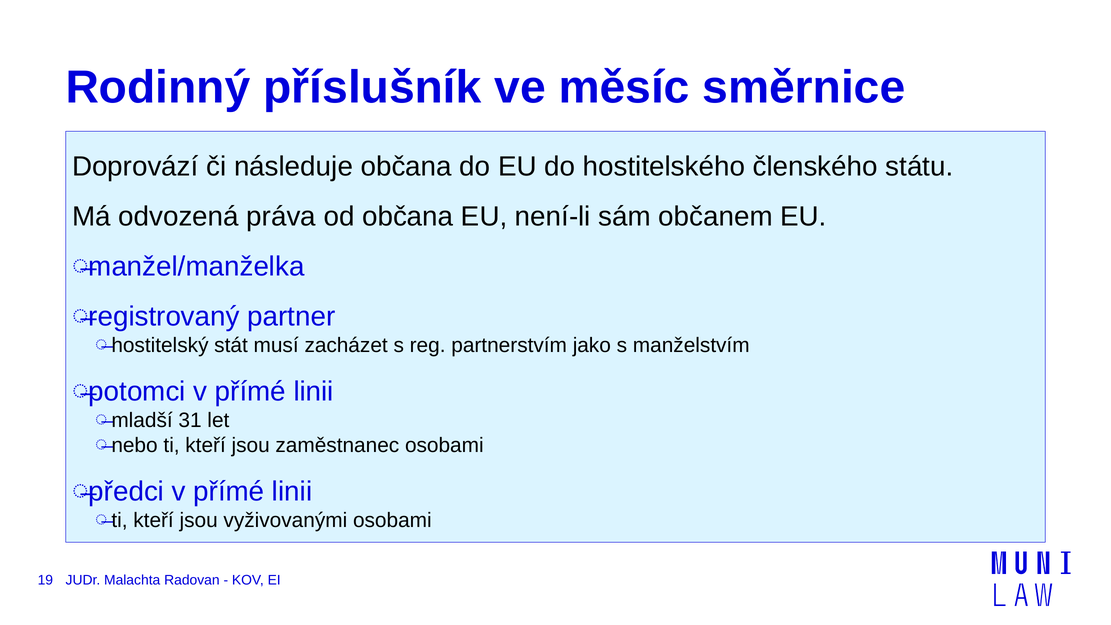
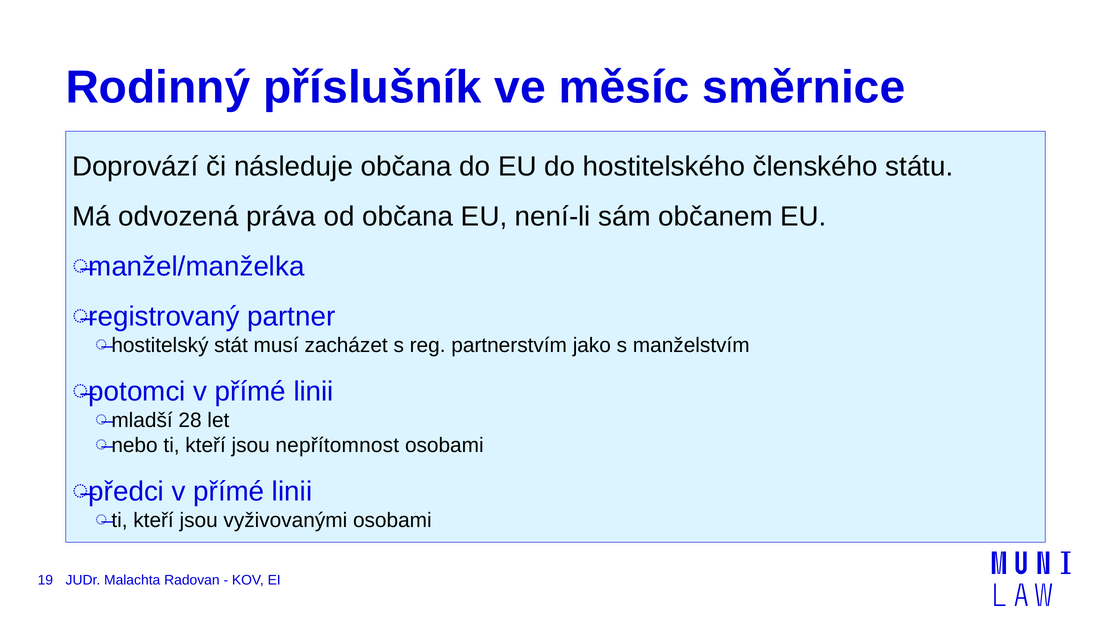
31: 31 -> 28 (190, 420)
zaměstnanec: zaměstnanec -> nepřítomnost (337, 445)
